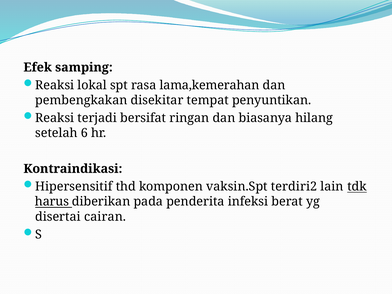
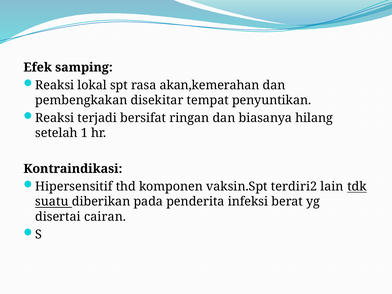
lama,kemerahan: lama,kemerahan -> akan,kemerahan (210, 85)
6: 6 -> 1 (84, 133)
harus: harus -> suatu (52, 202)
